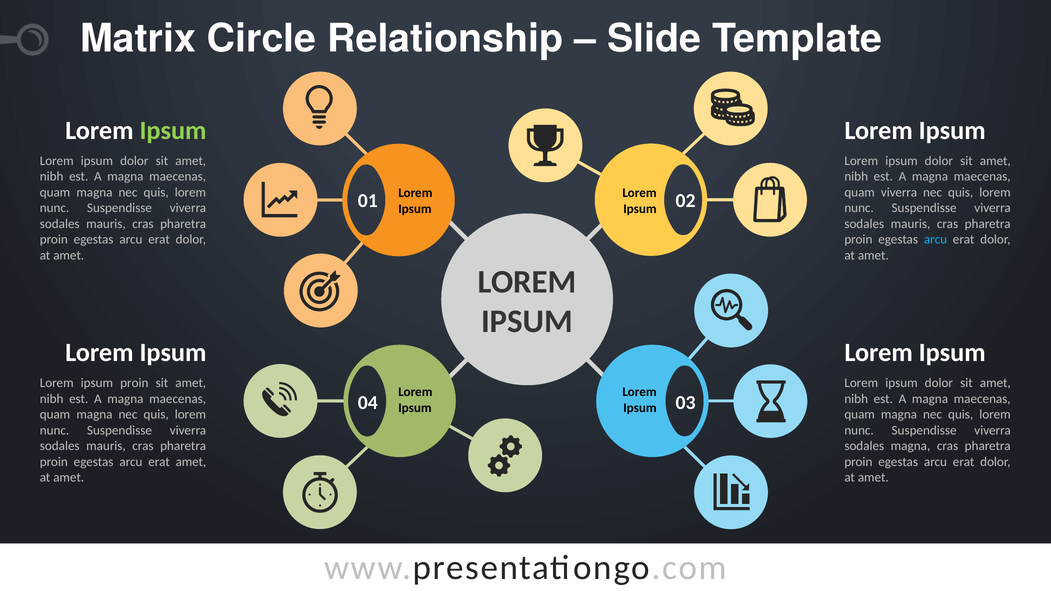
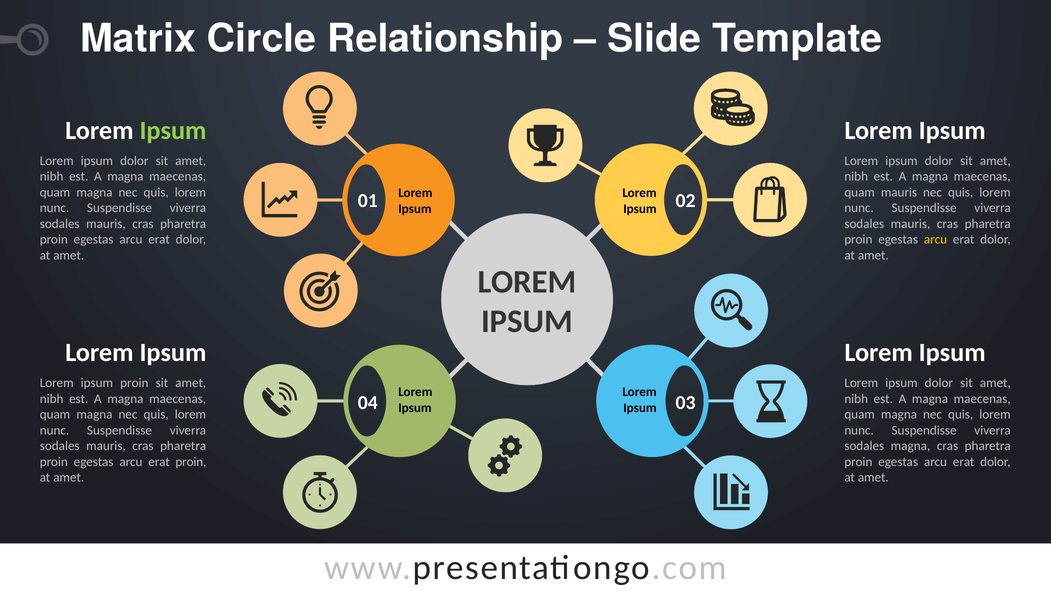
quam viverra: viverra -> mauris (899, 192)
arcu colour: light blue -> yellow (936, 240)
erat amet: amet -> proin (191, 462)
